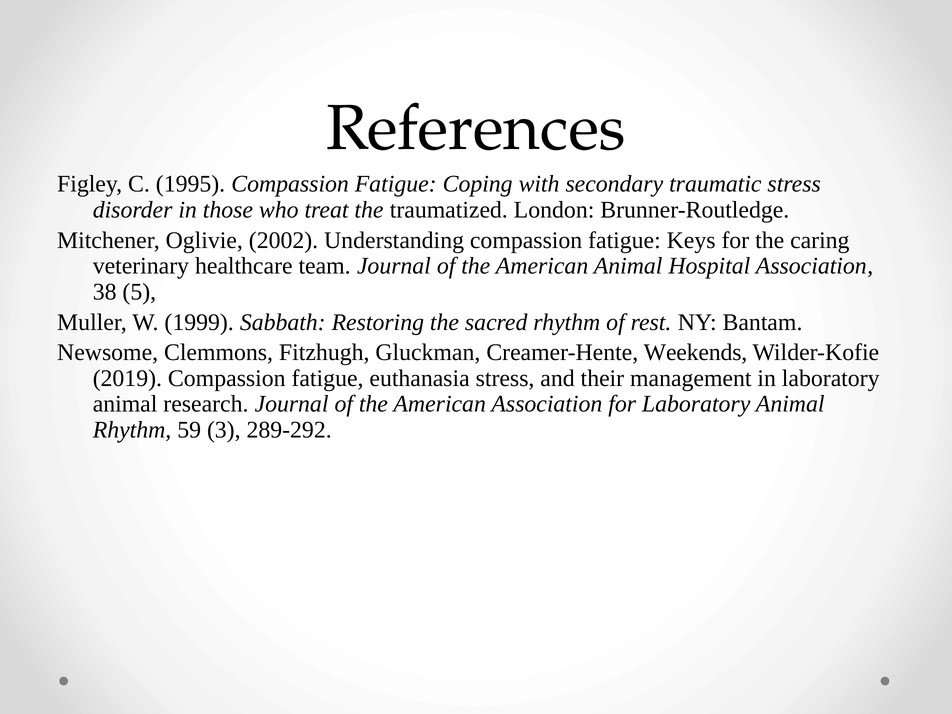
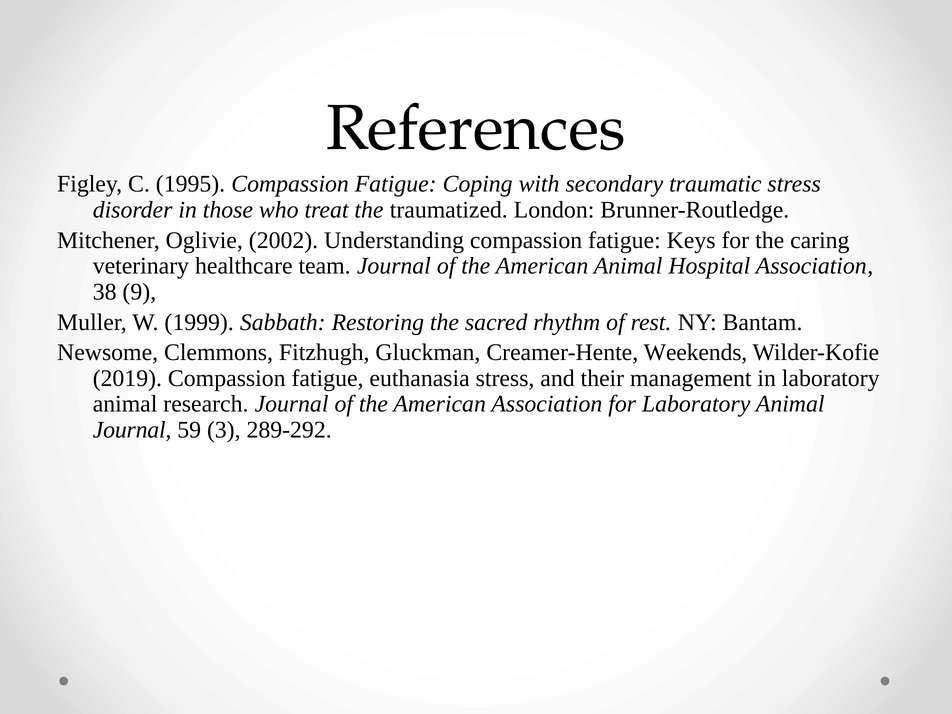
5: 5 -> 9 (139, 292)
Rhythm: Rhythm -> Journal (132, 430)
